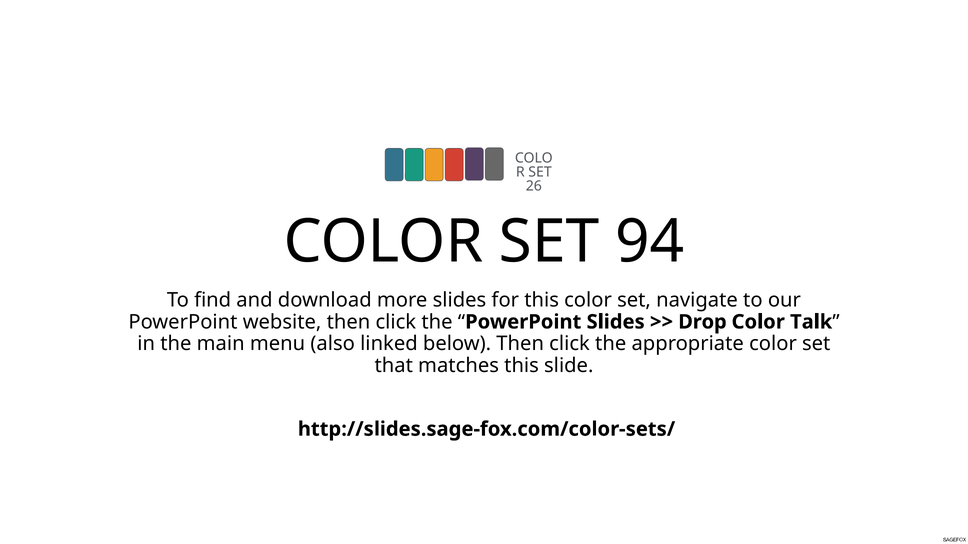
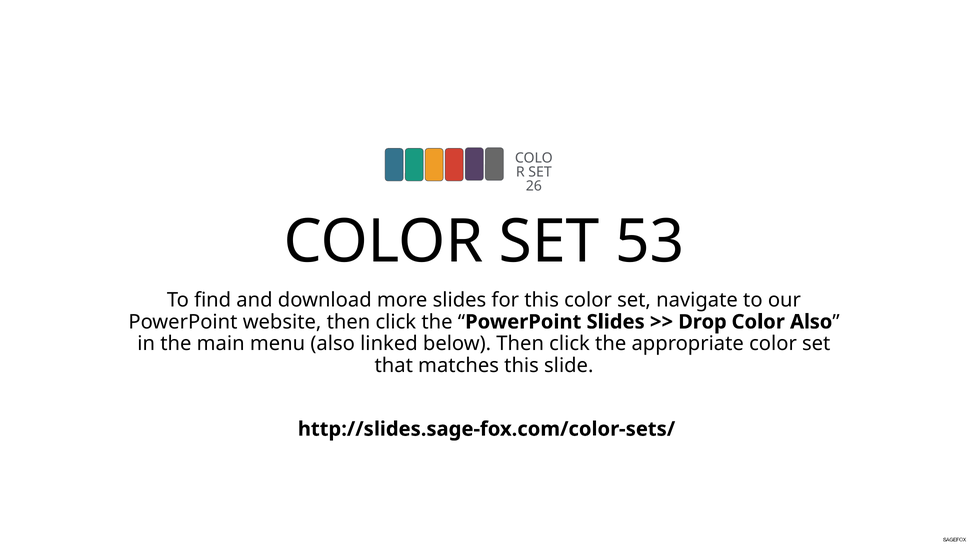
94: 94 -> 53 (650, 242)
Color Talk: Talk -> Also (811, 322)
